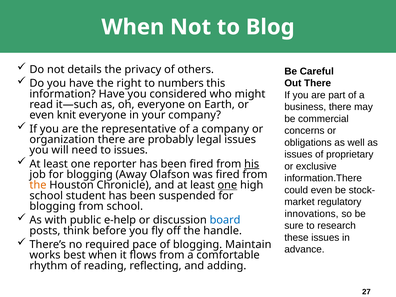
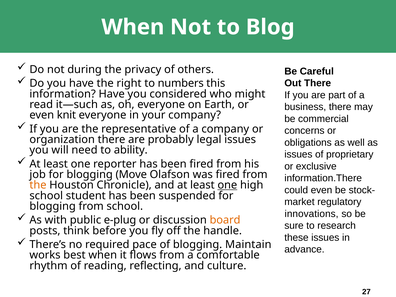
details: details -> during (85, 69)
to issues: issues -> ability (131, 150)
his underline: present -> none (252, 164)
Away: Away -> Move (131, 174)
e-help: e-help -> e-plug (120, 220)
board colour: blue -> orange (225, 220)
adding: adding -> culture (227, 266)
